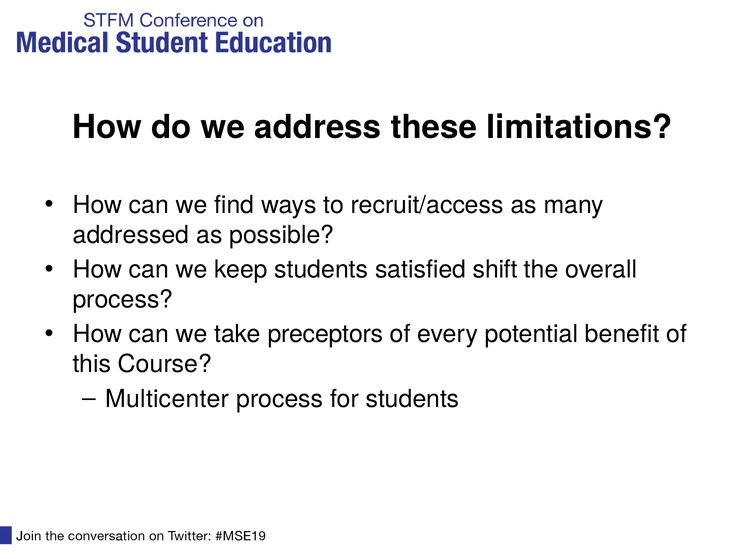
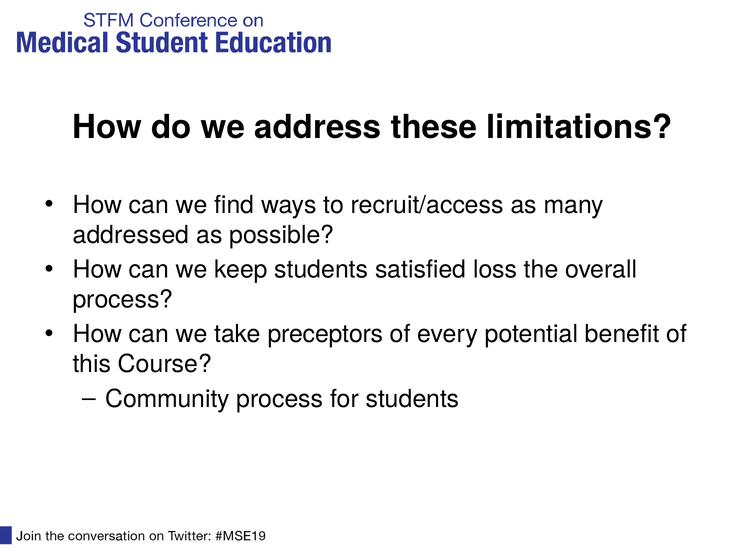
shift: shift -> loss (495, 270)
Multicenter: Multicenter -> Community (167, 399)
